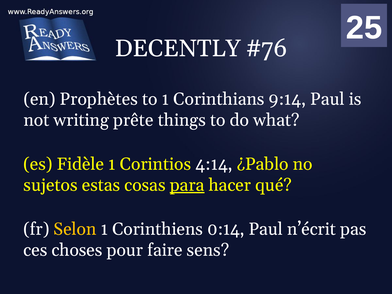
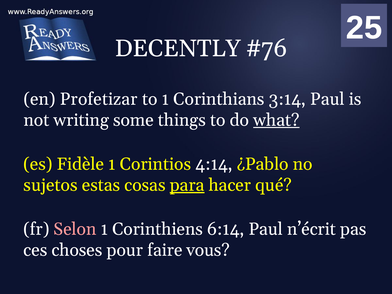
Prophètes: Prophètes -> Profetizar (99, 99)
9:14: 9:14 -> 3:14 (287, 99)
prête: prête -> some (133, 120)
what underline: none -> present (276, 120)
Selon colour: yellow -> pink (75, 229)
0:14: 0:14 -> 6:14 (226, 229)
sens: sens -> vous (208, 250)
